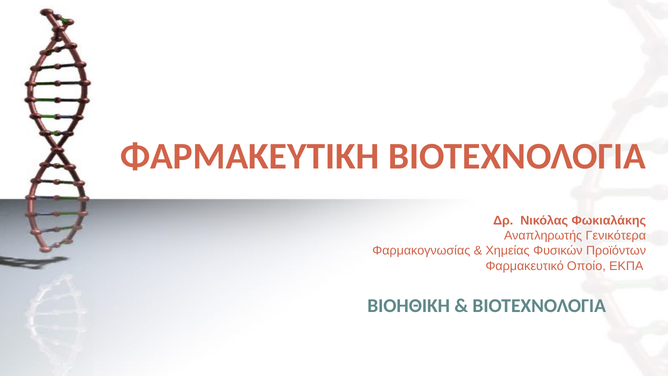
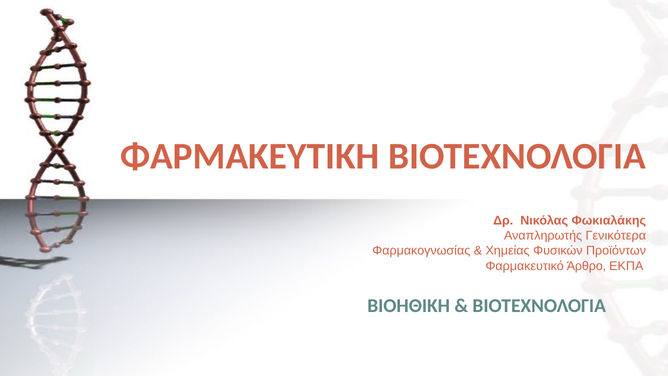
Οποίο: Οποίο -> Άρθρο (586, 266)
